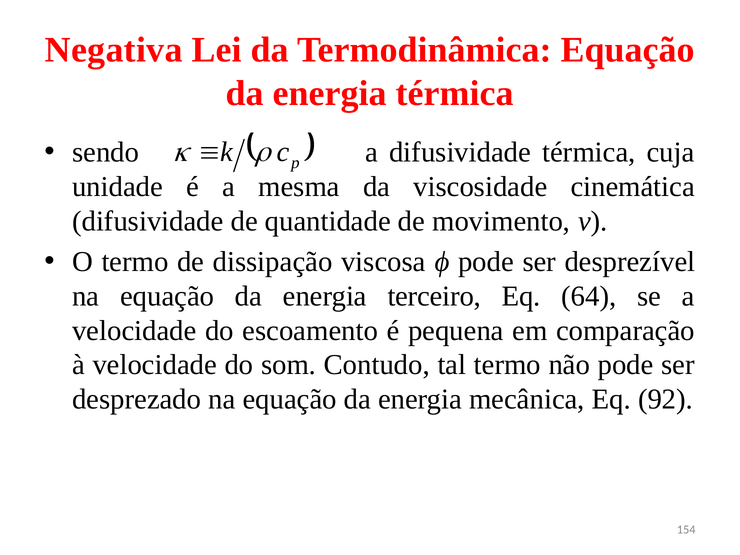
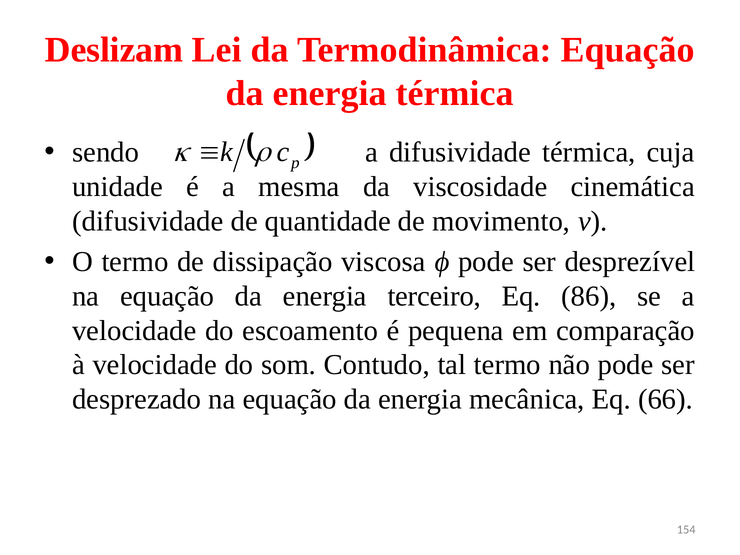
Negativa: Negativa -> Deslizam (114, 50)
64: 64 -> 86 (589, 296)
92: 92 -> 66 (666, 399)
